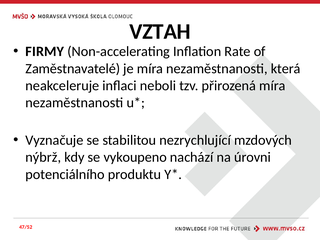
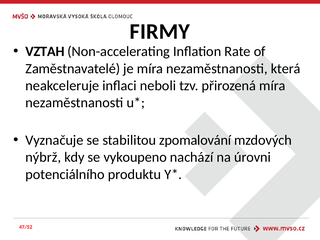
VZTAH: VZTAH -> FIRMY (160, 31)
FIRMY: FIRMY -> VZTAH (45, 52)
nezrychlující: nezrychlující -> zpomalování (195, 140)
